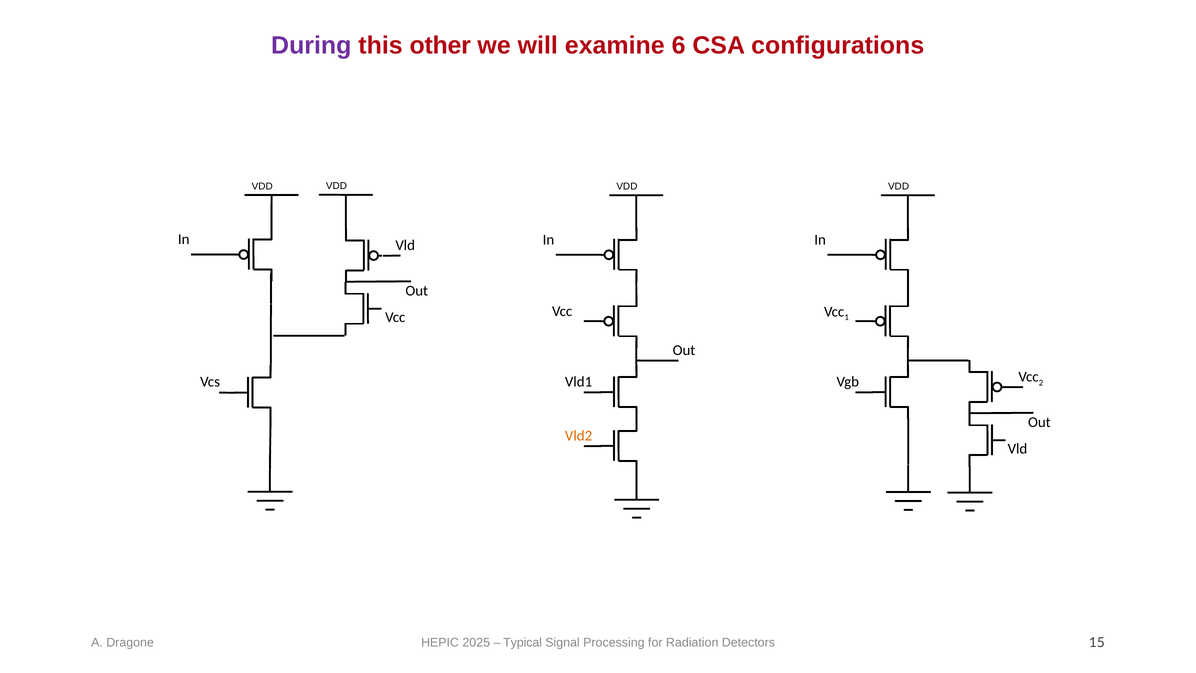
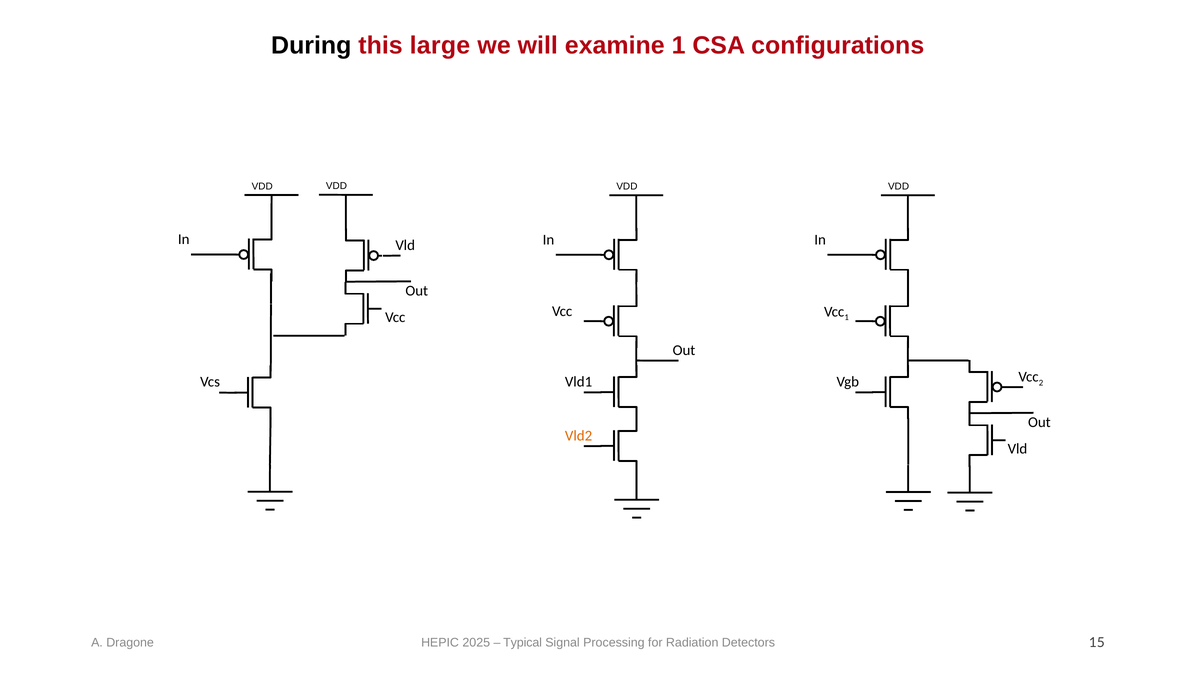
During colour: purple -> black (311, 46)
other: other -> large (440, 46)
examine 6: 6 -> 1 (679, 46)
